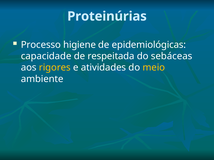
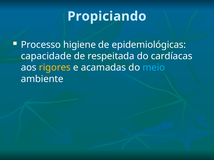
Proteinúrias: Proteinúrias -> Propiciando (107, 16)
sebáceas: sebáceas -> cardíacas (172, 56)
atividades: atividades -> acamadas (103, 68)
meio colour: yellow -> light blue (154, 68)
